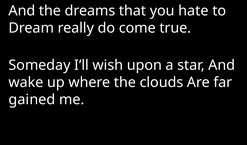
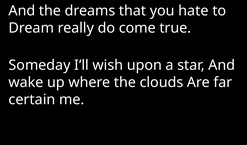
gained: gained -> certain (32, 99)
